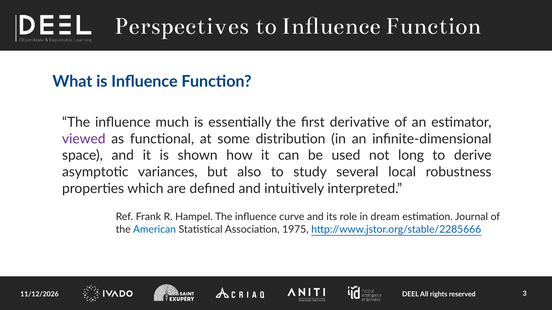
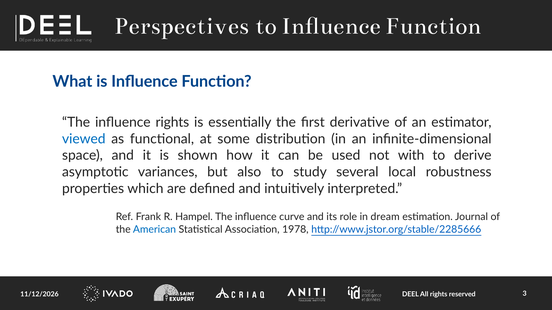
influence much: much -> rights (172, 123)
viewed colour: purple -> blue (84, 139)
long: long -> with (411, 156)
1975: 1975 -> 1978 (295, 230)
